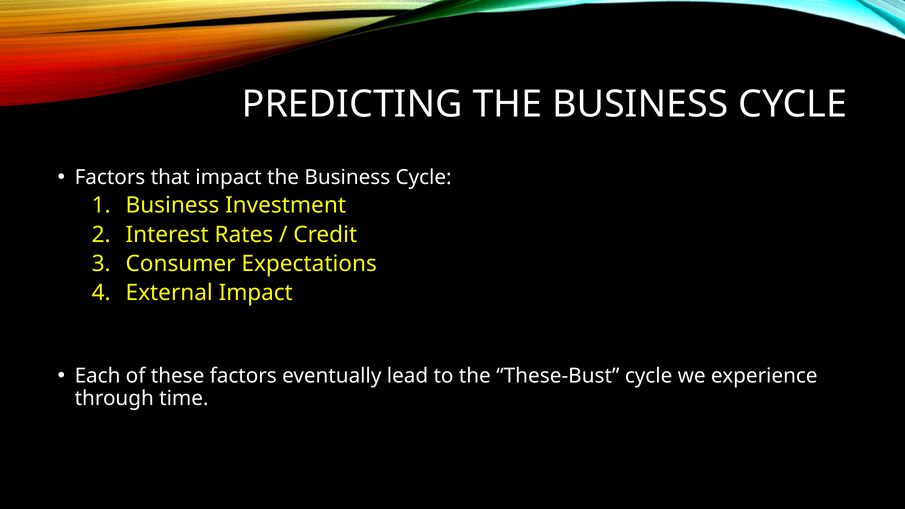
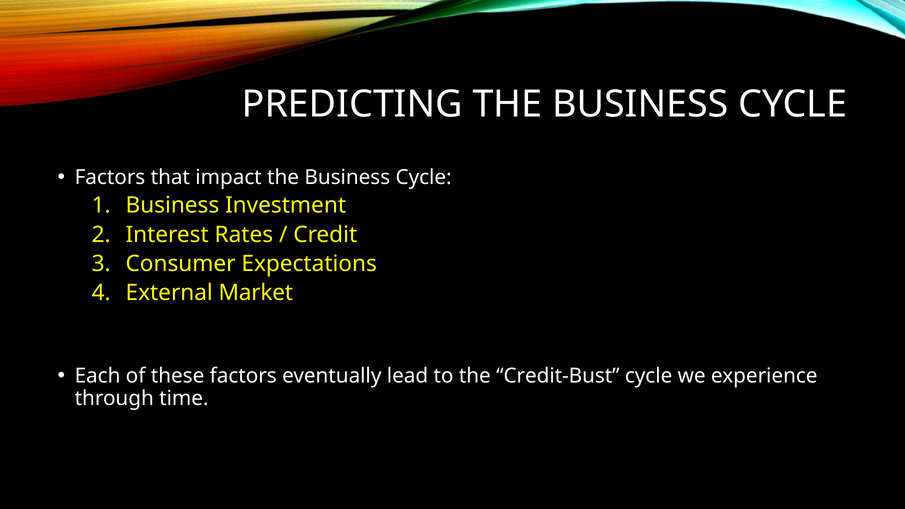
External Impact: Impact -> Market (256, 293)
These-Bust: These-Bust -> Credit-Bust (558, 376)
